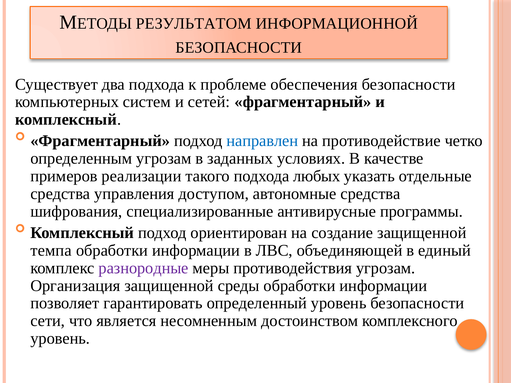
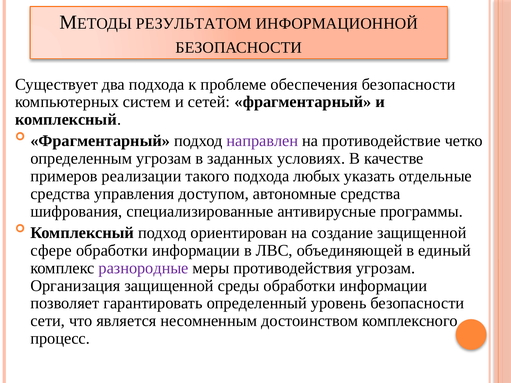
направлен colour: blue -> purple (262, 141)
темпа: темпа -> сфере (51, 251)
уровень: уровень -> процесс (60, 339)
